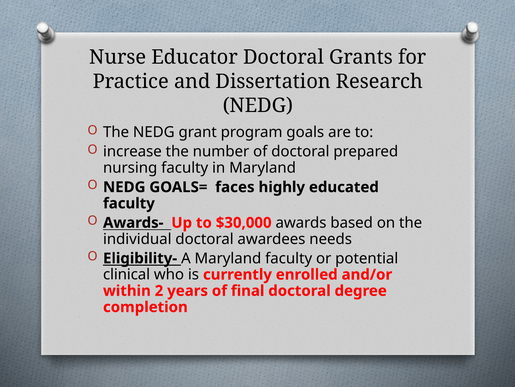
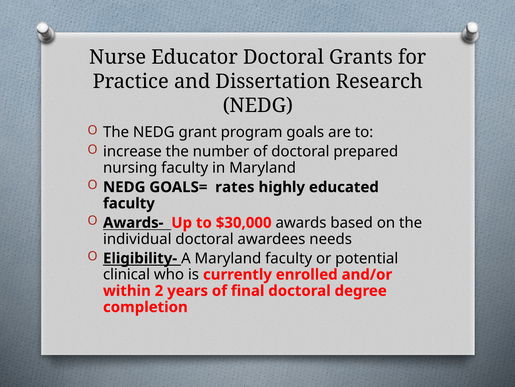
faces: faces -> rates (235, 187)
